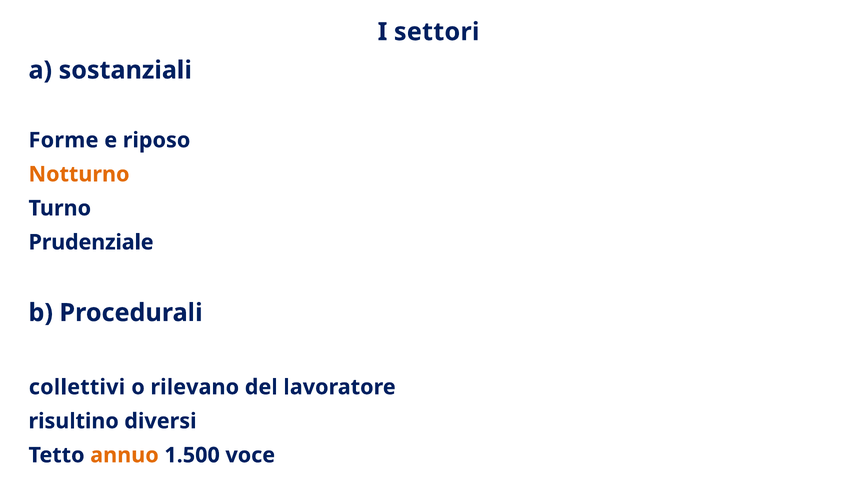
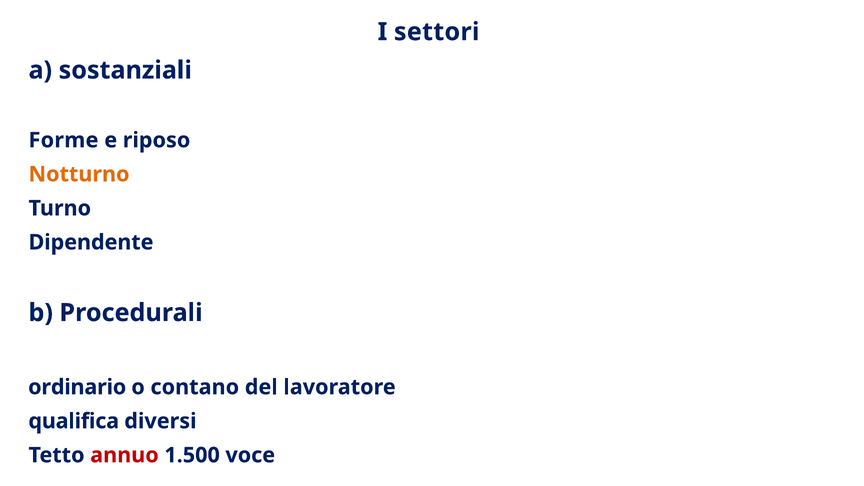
Prudenziale: Prudenziale -> Dipendente (91, 242)
collettivi: collettivi -> ordinario (77, 387)
rilevano: rilevano -> contano (195, 387)
risultino: risultino -> qualifica (74, 421)
annuo colour: orange -> red (124, 455)
